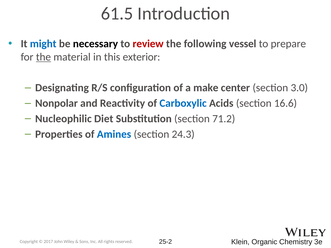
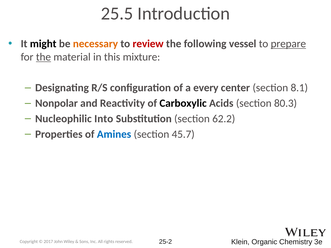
61.5: 61.5 -> 25.5 (117, 14)
might colour: blue -> black (43, 44)
necessary colour: black -> orange (95, 44)
prepare underline: none -> present (288, 44)
exterior: exterior -> mixture (141, 57)
make: make -> every (206, 88)
3.0: 3.0 -> 8.1 (299, 88)
Carboxylic colour: blue -> black (183, 103)
16.6: 16.6 -> 80.3 (286, 103)
Diet: Diet -> Into (104, 119)
71.2: 71.2 -> 62.2 (224, 119)
24.3: 24.3 -> 45.7 (183, 134)
